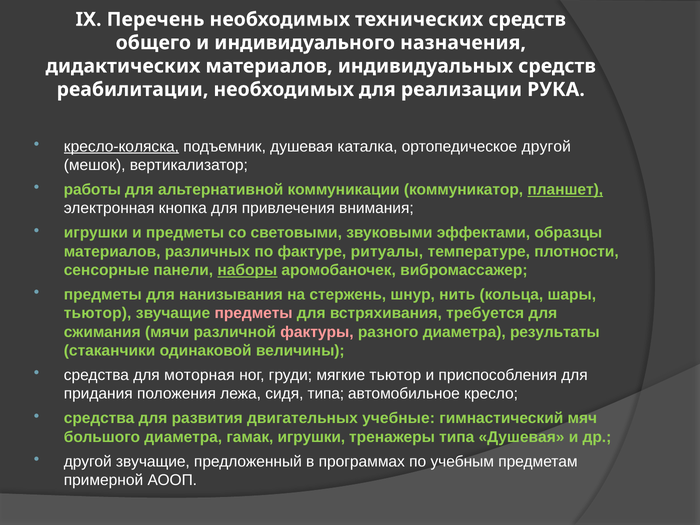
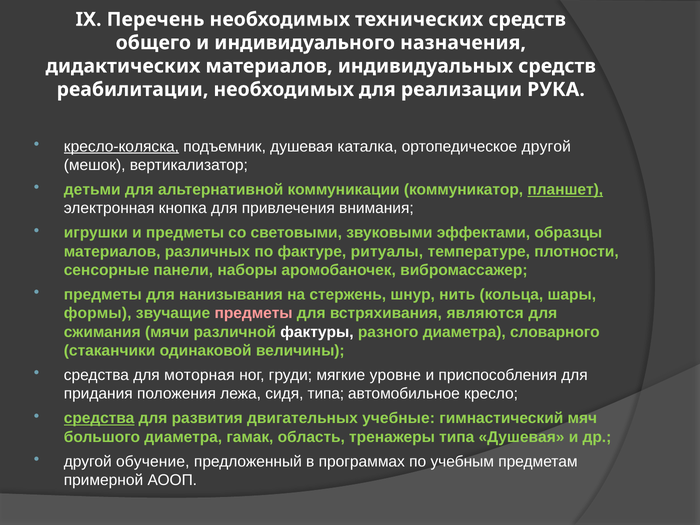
работы: работы -> детьми (92, 190)
наборы underline: present -> none (247, 270)
тьютор: тьютор -> формы (98, 313)
требуется: требуется -> являются (485, 313)
фактуры colour: pink -> white (317, 332)
результаты: результаты -> словарного (555, 332)
мягкие тьютор: тьютор -> уровне (395, 375)
средства underline: none -> present (99, 418)
гамак игрушки: игрушки -> область (311, 437)
другой звучащие: звучащие -> обучение (153, 461)
